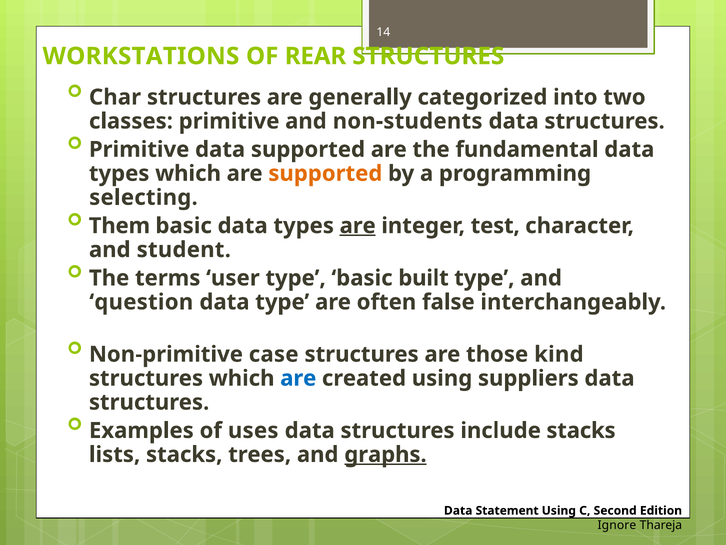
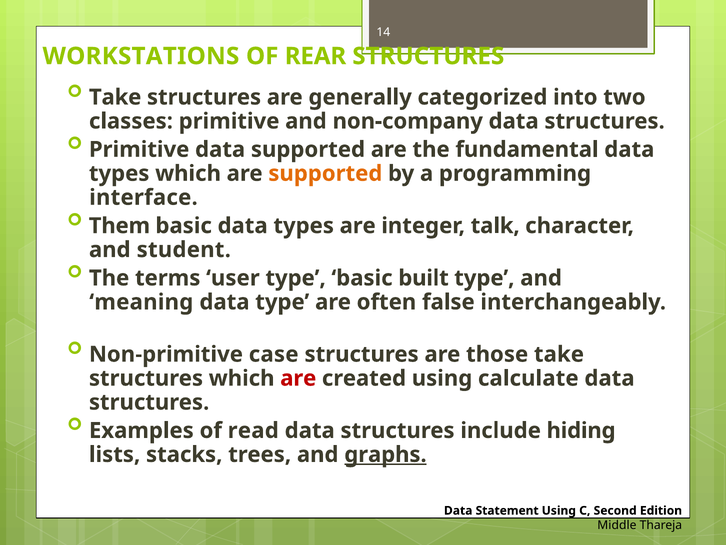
Char: Char -> Take (115, 97)
non-students: non-students -> non-company (408, 121)
selecting: selecting -> interface (143, 197)
are underline: present -> none (358, 226)
test: test -> talk (495, 226)
question: question -> meaning (141, 302)
those kind: kind -> take (559, 354)
are colour: blue -> red (298, 378)
suppliers: suppliers -> calculate (528, 378)
uses: uses -> read (253, 430)
include stacks: stacks -> hiding (581, 430)
Ignore: Ignore -> Middle (617, 525)
